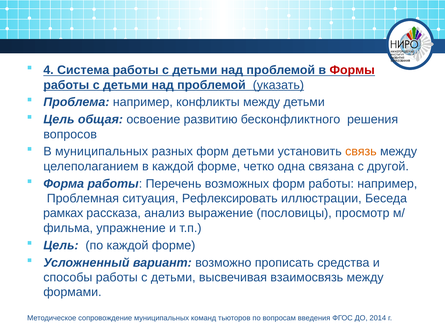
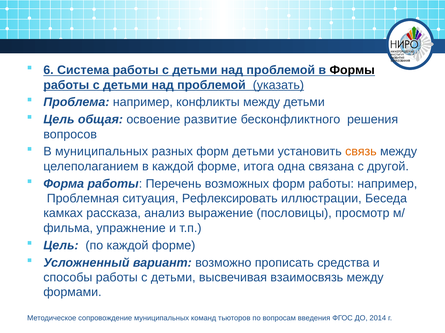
4: 4 -> 6 (49, 70)
Формы colour: red -> black (352, 70)
развитию: развитию -> развитие (210, 120)
четко: четко -> итога (259, 167)
рамках: рамках -> камках (63, 214)
